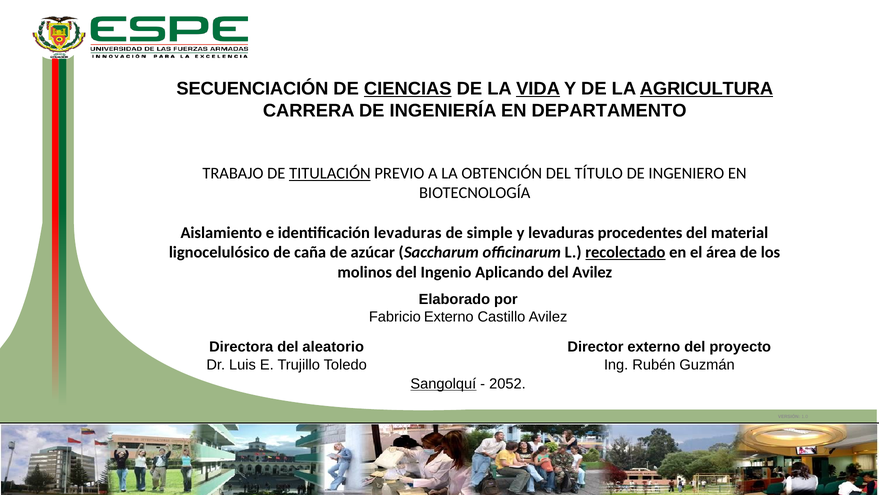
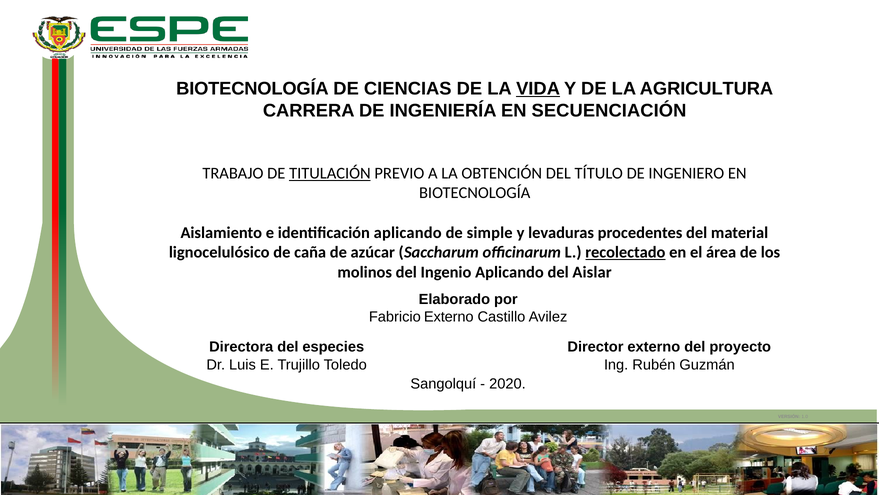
SECUENCIACIÓN: SECUENCIACIÓN -> BIOTECNOLOGÍA (252, 89)
CIENCIAS underline: present -> none (408, 89)
AGRICULTURA underline: present -> none (707, 89)
DEPARTAMENTO: DEPARTAMENTO -> SECUENCIACIÓN (609, 111)
identificación levaduras: levaduras -> aplicando (408, 232)
del Avilez: Avilez -> Aislar (592, 272)
aleatorio: aleatorio -> especies (333, 347)
Sangolquí underline: present -> none (443, 383)
2052: 2052 -> 2020 (507, 383)
